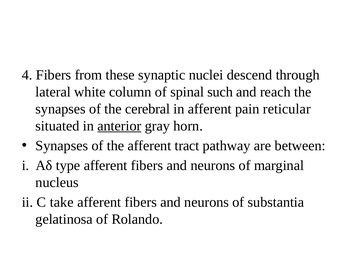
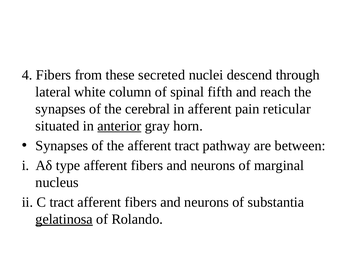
synaptic: synaptic -> secreted (162, 75)
such: such -> fifth (220, 92)
C take: take -> tract (62, 202)
gelatinosa underline: none -> present (64, 219)
